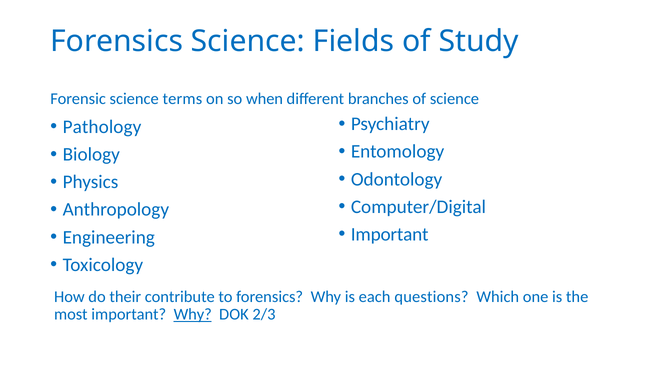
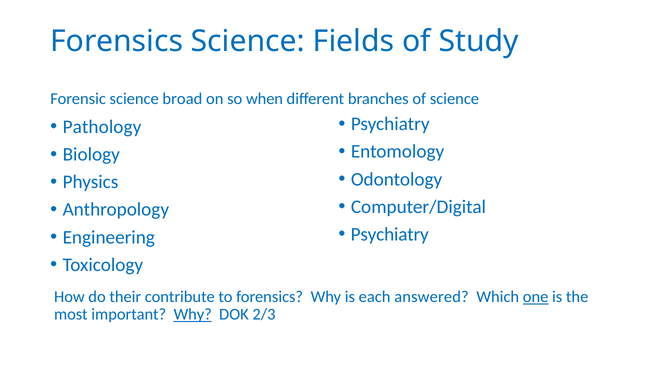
terms: terms -> broad (182, 99)
Important: Important -> Psychiatry (390, 235)
questions: questions -> answered (431, 297)
one underline: none -> present (536, 297)
